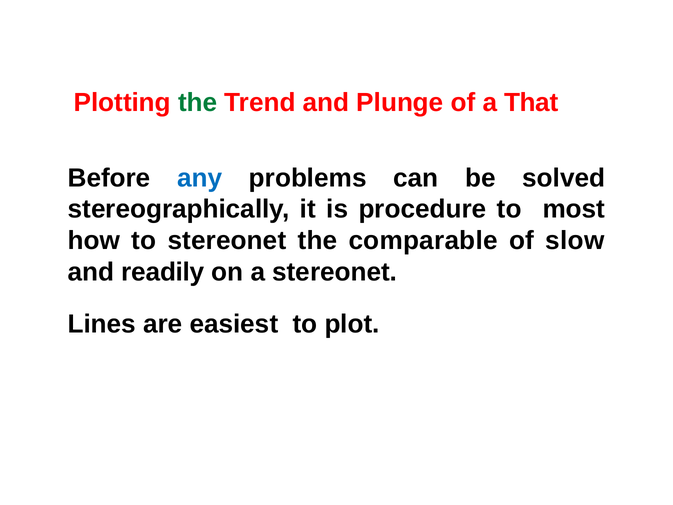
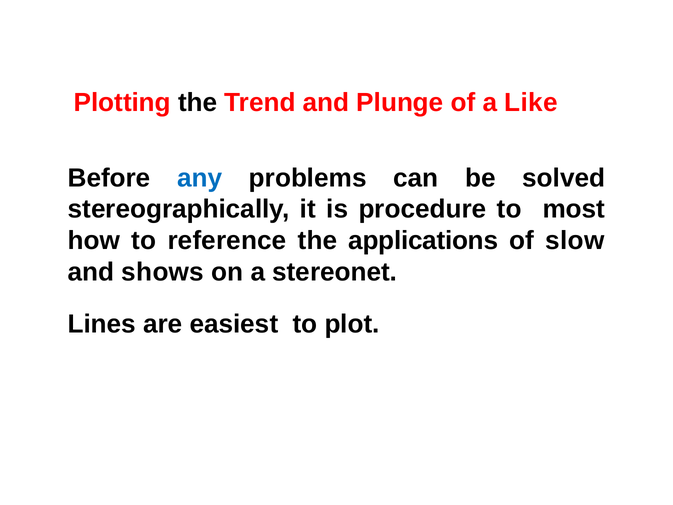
the colour: green -> black (198, 103)
That: That -> Like (531, 103)
to stereonet: stereonet -> reference (227, 241)
comparable: comparable -> applications (423, 241)
readily: readily -> shows (163, 272)
